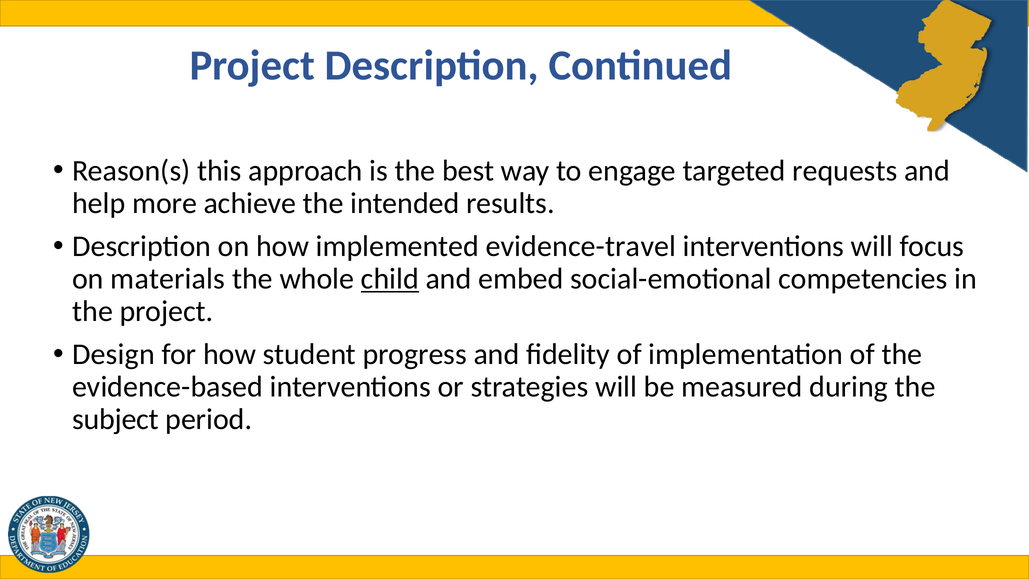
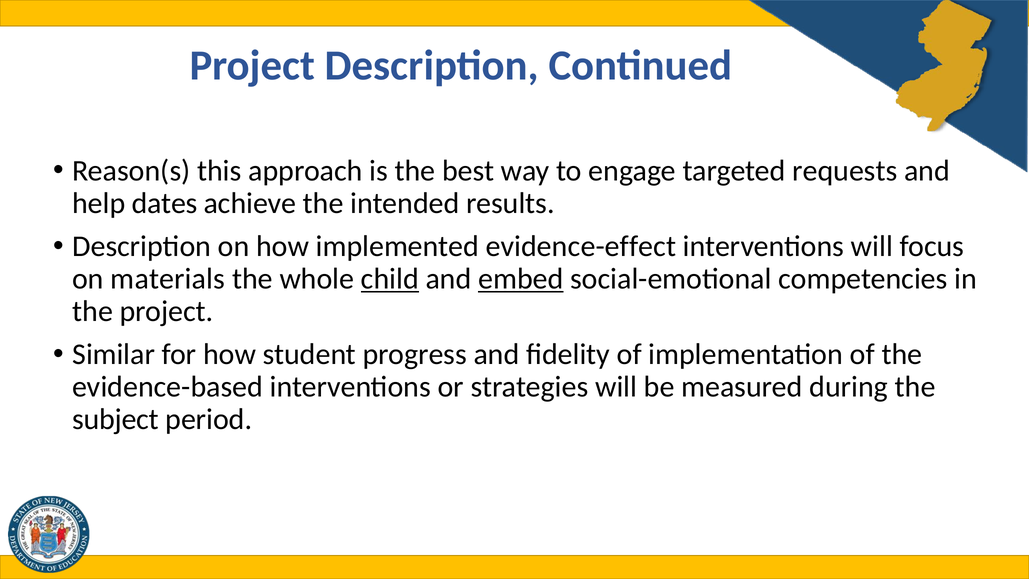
more: more -> dates (165, 203)
evidence-travel: evidence-travel -> evidence-effect (581, 246)
embed underline: none -> present (521, 279)
Design: Design -> Similar (114, 354)
